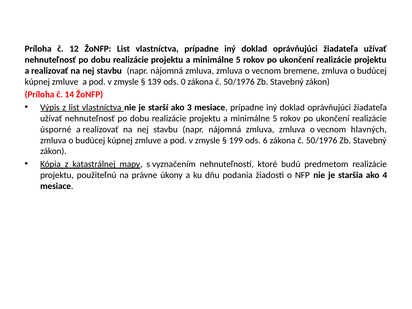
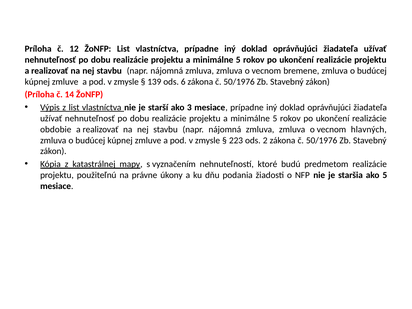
0: 0 -> 6 (183, 82)
úsporné: úsporné -> obdobie (56, 129)
199: 199 -> 223 (236, 140)
6: 6 -> 2 (265, 140)
ako 4: 4 -> 5 (385, 175)
